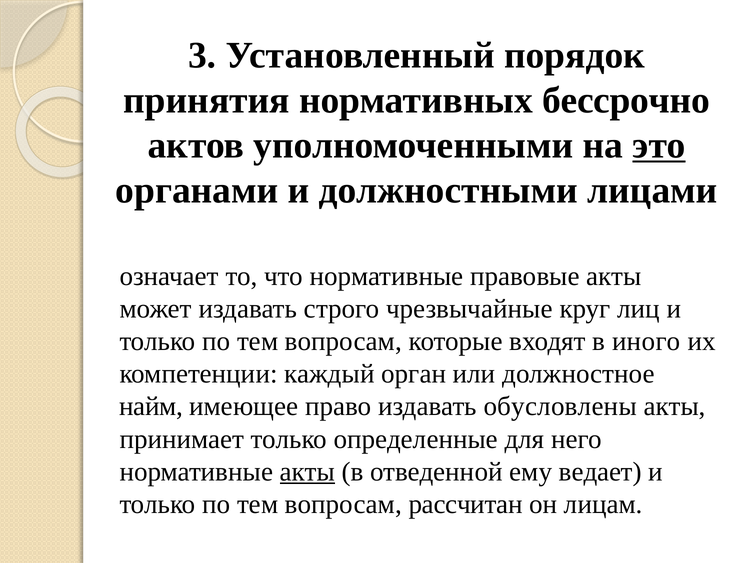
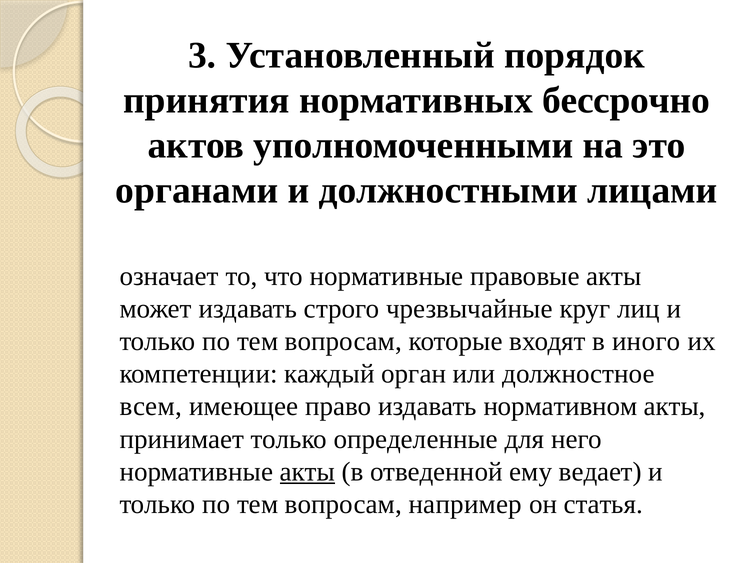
это underline: present -> none (659, 145)
найм: найм -> всем (151, 407)
обусловлены: обусловлены -> нормативном (560, 407)
рассчитан: рассчитан -> например (465, 505)
лицам: лицам -> статья (603, 505)
